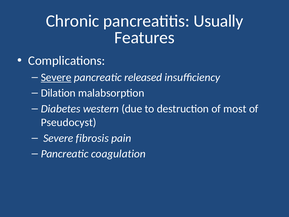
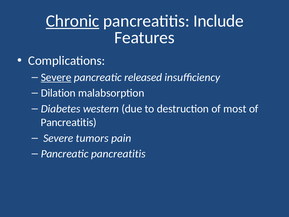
Chronic underline: none -> present (73, 21)
Usually: Usually -> Include (218, 21)
Pseudocyst: Pseudocyst -> Pancreatitis (69, 122)
fibrosis: fibrosis -> tumors (92, 138)
Pancreatic coagulation: coagulation -> pancreatitis (118, 154)
